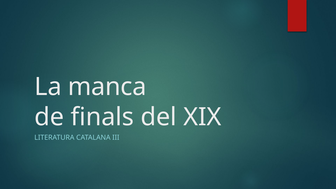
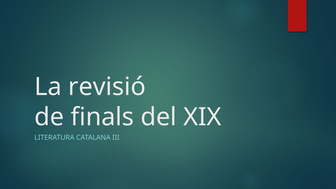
manca: manca -> revisió (107, 87)
